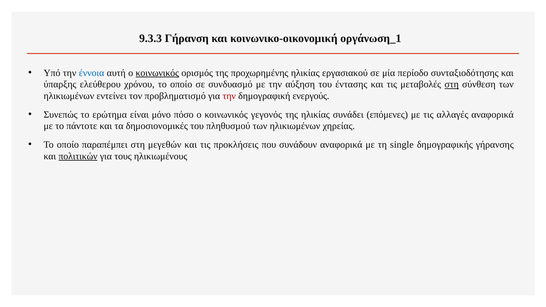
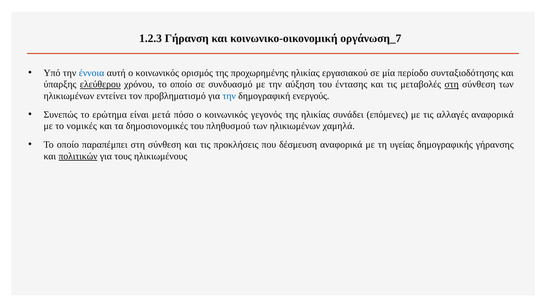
9.3.3: 9.3.3 -> 1.2.3 (151, 38)
οργάνωση_1: οργάνωση_1 -> οργάνωση_7 (371, 38)
κοινωνικός underline: present -> none (157, 73)
ελεύθερου underline: none -> present (100, 84)
την colour: red -> blue (229, 96)
μόνο: μόνο -> μετά (161, 115)
πάντοτε: πάντοτε -> νομικές (82, 126)
χηρείας: χηρείας -> χαμηλά (339, 126)
παραπέμπει στη μεγεθών: μεγεθών -> σύνθεση (165, 145)
συνάδουν: συνάδουν -> δέσμευση (298, 145)
single: single -> υγείας (402, 145)
